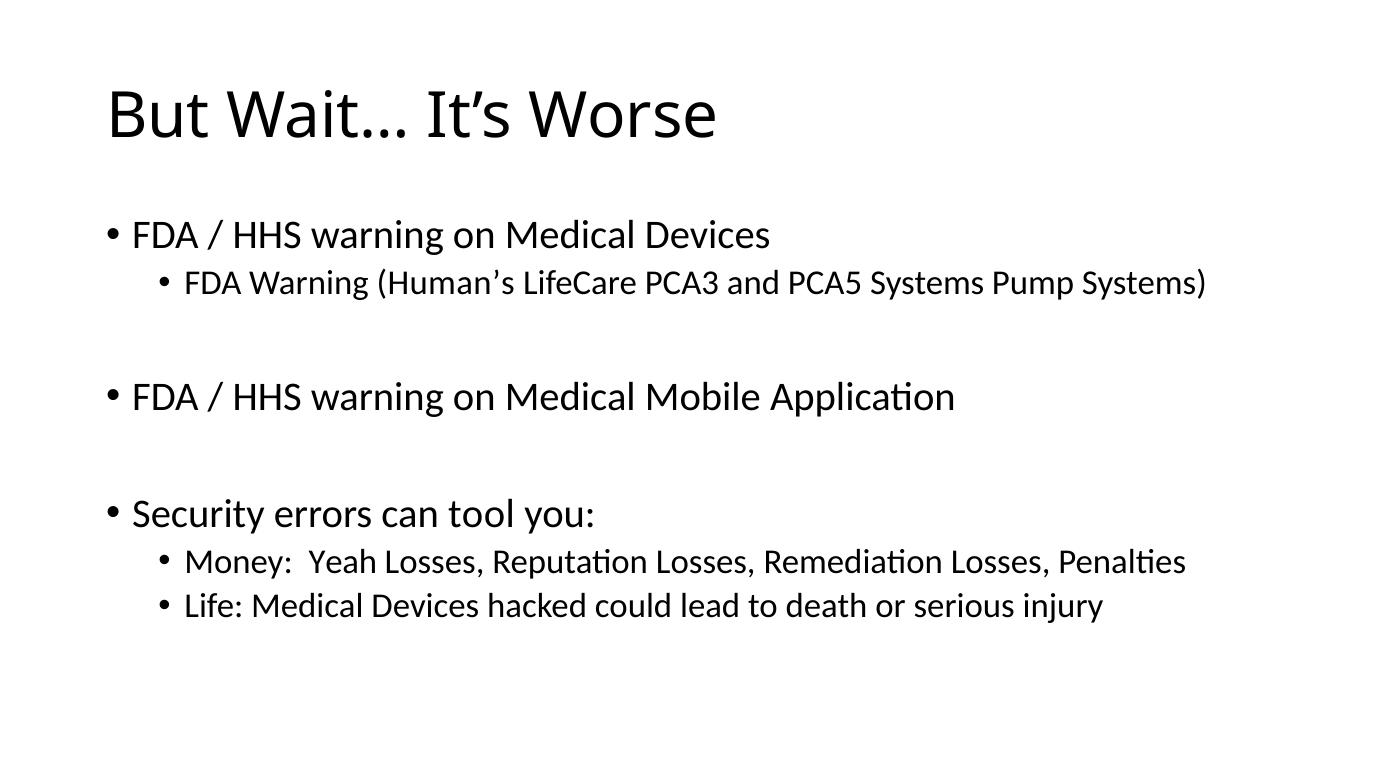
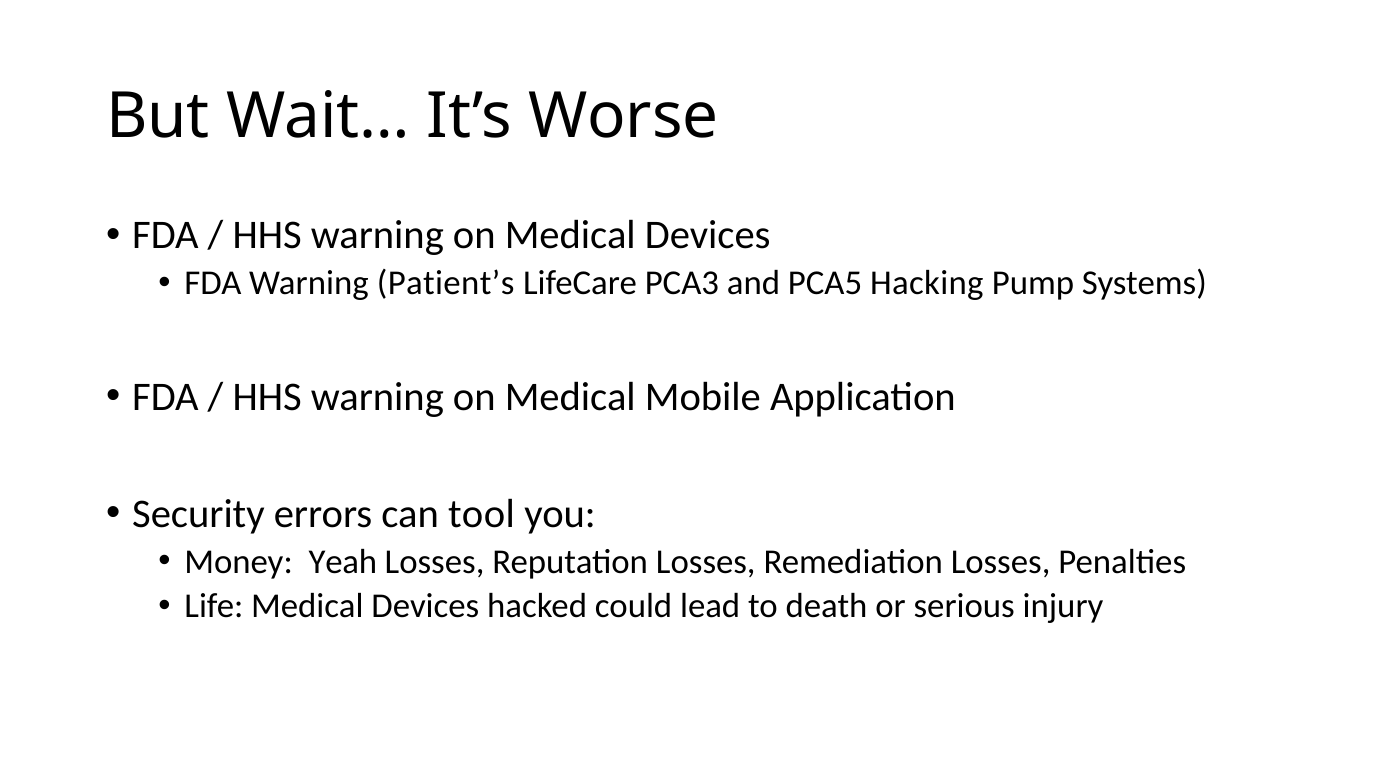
Human’s: Human’s -> Patient’s (446, 283)
PCA5 Systems: Systems -> Hacking (927, 283)
